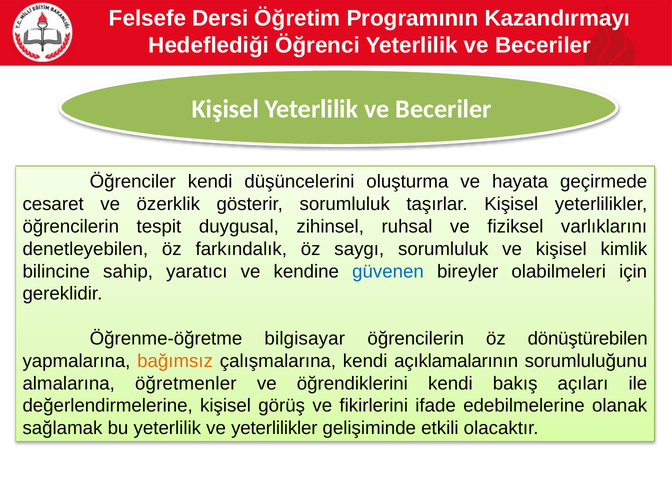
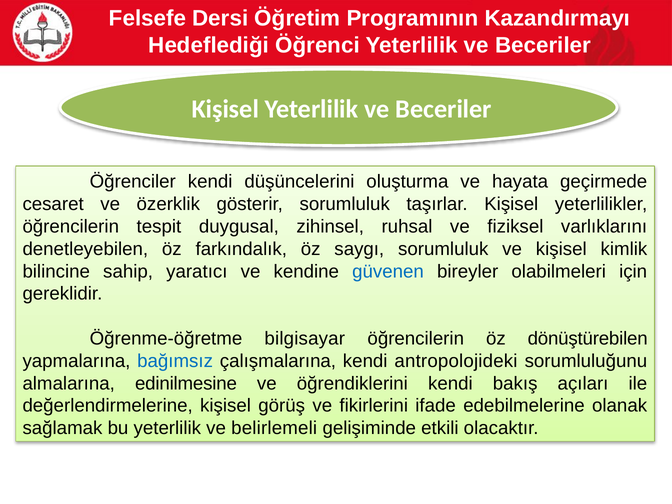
bağımsız colour: orange -> blue (175, 361)
açıklamalarının: açıklamalarının -> antropolojideki (456, 361)
öğretmenler: öğretmenler -> edinilmesine (186, 383)
ve yeterlilikler: yeterlilikler -> belirlemeli (274, 428)
